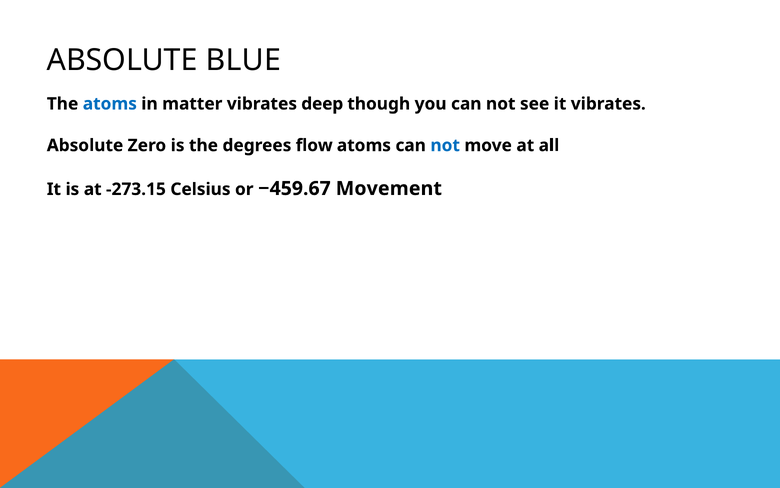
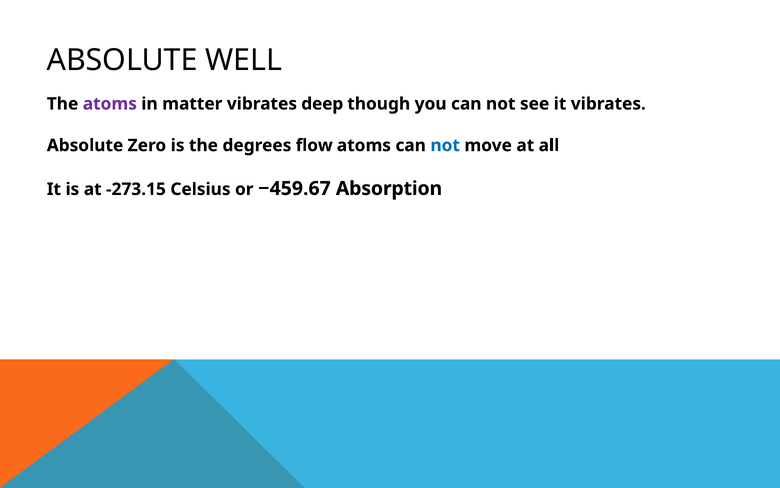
BLUE: BLUE -> WELL (244, 60)
atoms colour: blue -> purple (110, 104)
Movement: Movement -> Absorption (389, 188)
